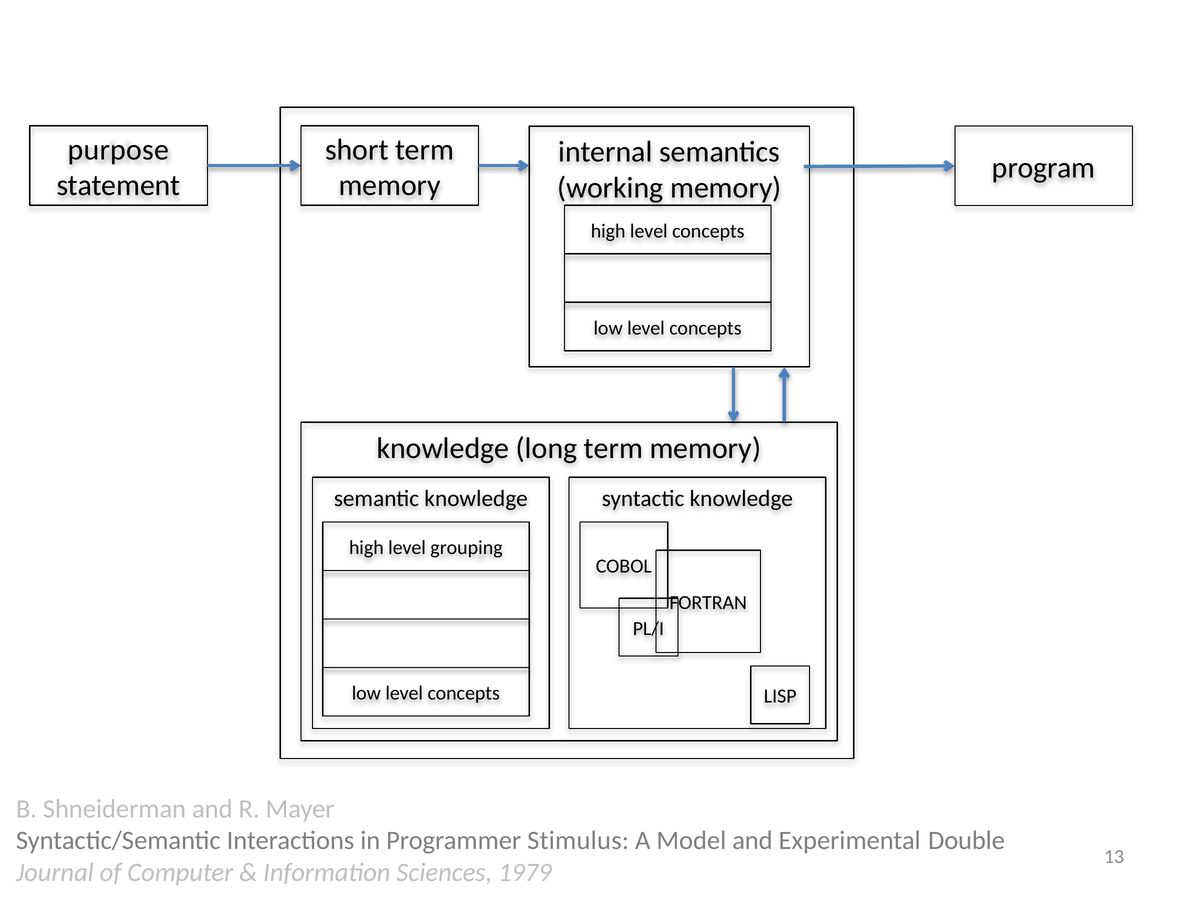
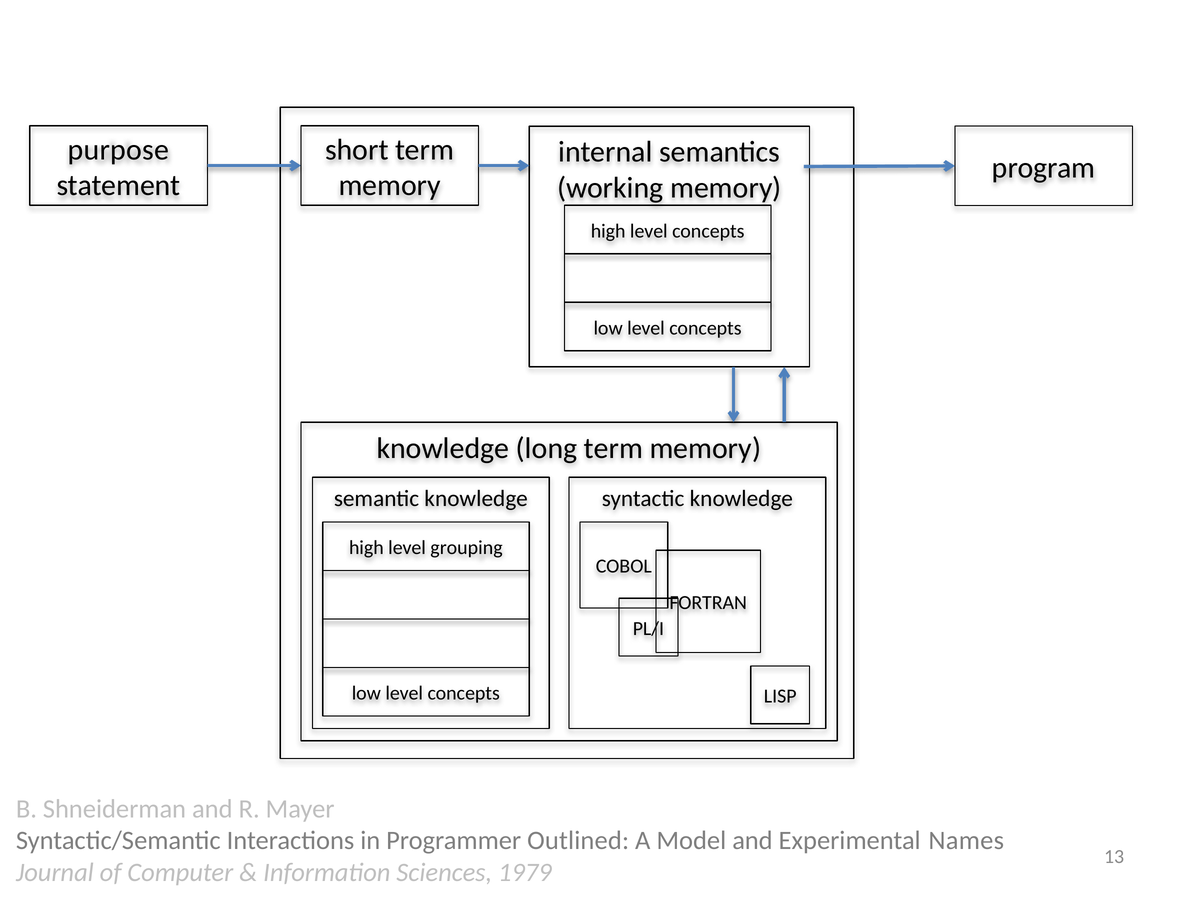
Stimulus: Stimulus -> Outlined (578, 841)
Double: Double -> Names (966, 841)
